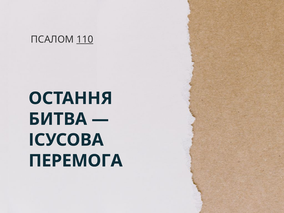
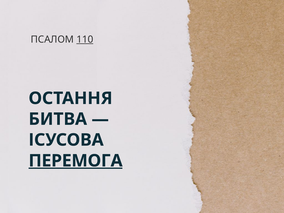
ПЕРЕМОГА underline: none -> present (76, 161)
